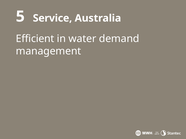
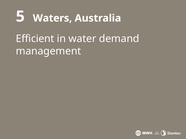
Service: Service -> Waters (52, 18)
